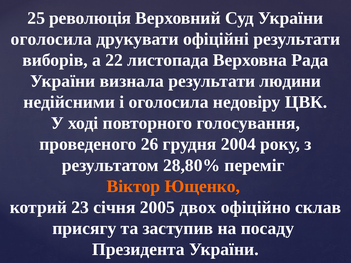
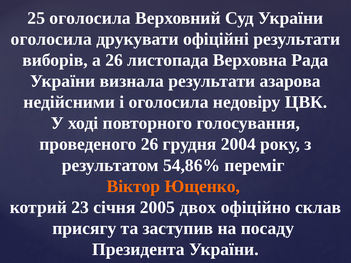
25 революція: революція -> оголосила (90, 18)
а 22: 22 -> 26 (114, 60)
людини: людини -> азарова (290, 81)
28,80%: 28,80% -> 54,86% (192, 165)
